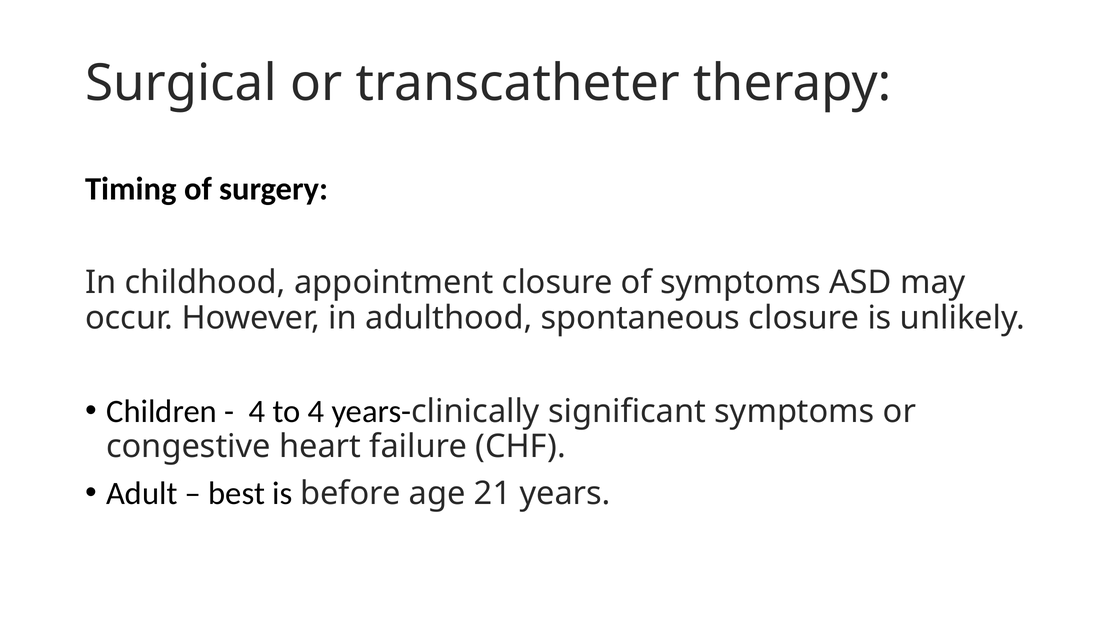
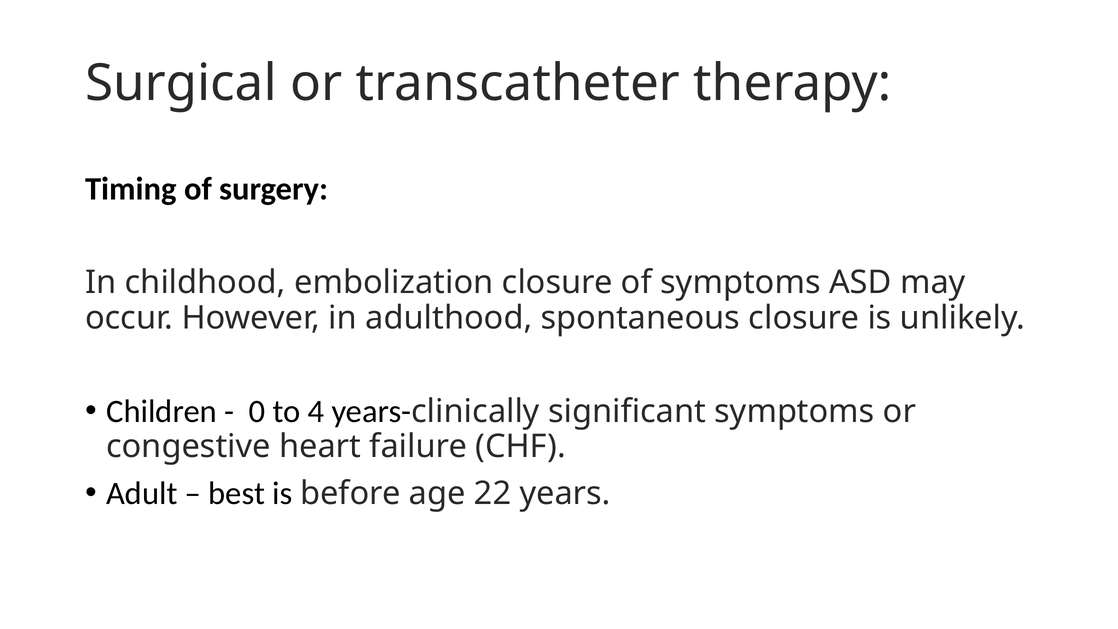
appointment: appointment -> embolization (394, 283)
4: 4 -> 0 (257, 411)
21: 21 -> 22 (493, 493)
